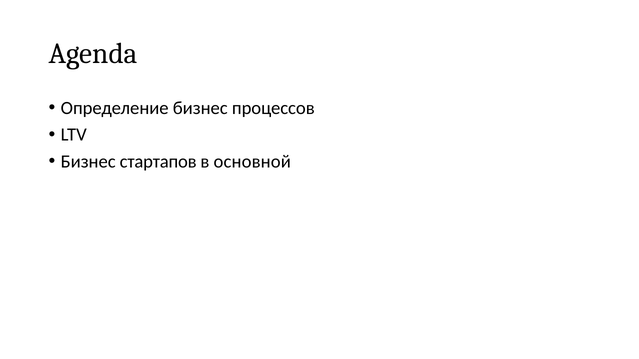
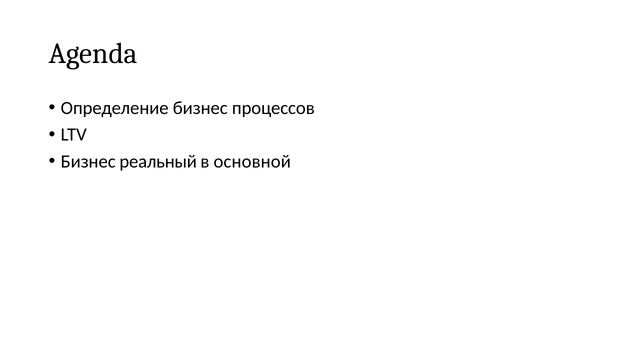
стартапов: стартапов -> реальный (158, 162)
